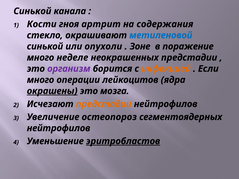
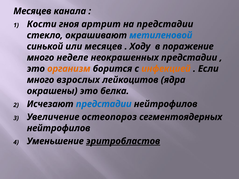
Синькой: Синькой -> Месяцев (32, 11)
на содержания: содержания -> предстадии (165, 24)
или опухоли: опухоли -> месяцев (103, 46)
Зоне: Зоне -> Ходу (140, 46)
организм colour: purple -> orange (69, 69)
операции: операции -> взрослых (78, 80)
окрашены underline: present -> none (52, 91)
мозга: мозга -> белка (115, 91)
предстадии colour: orange -> blue (104, 104)
